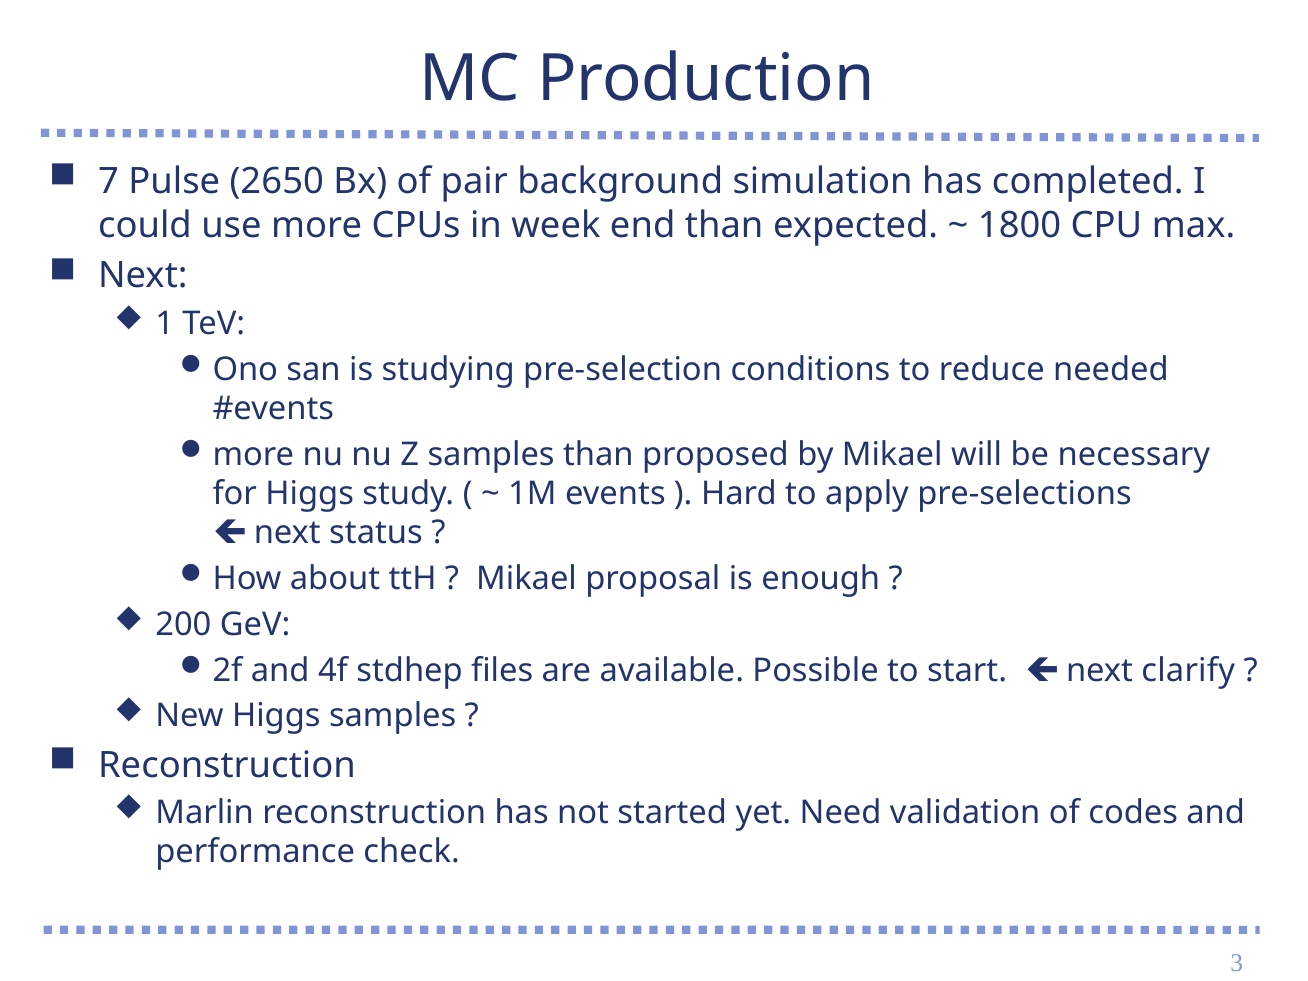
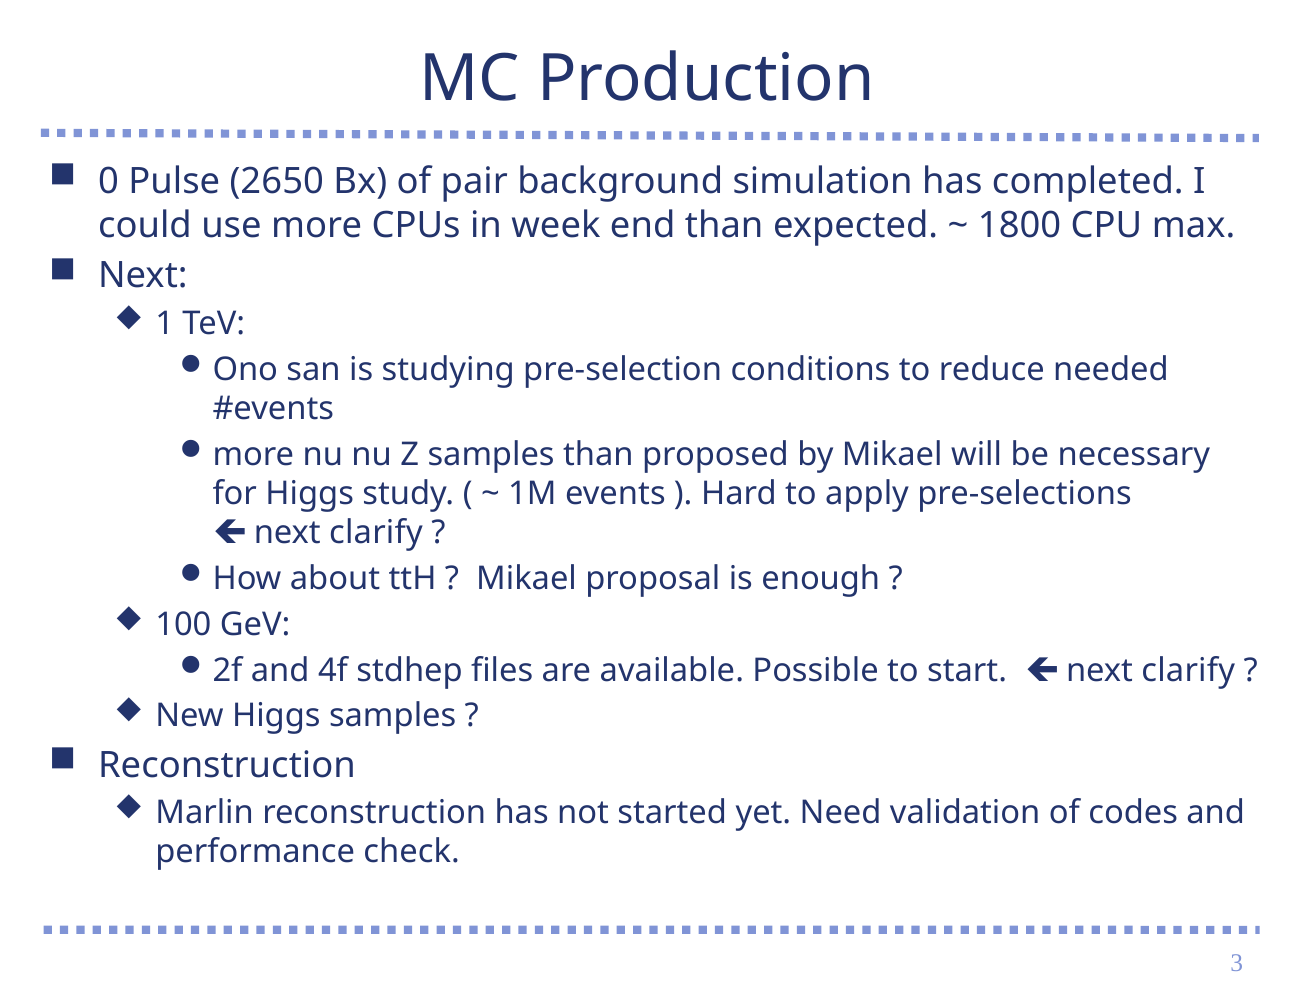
7: 7 -> 0 (109, 181)
status: status -> clarify (376, 533)
200: 200 -> 100 (183, 625)
